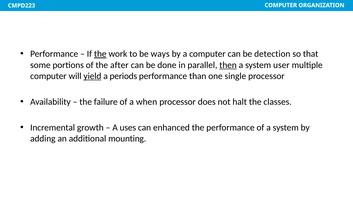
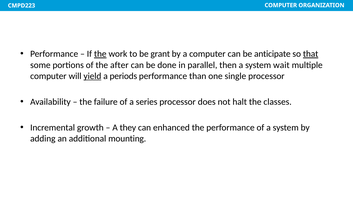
ways: ways -> grant (160, 54)
detection: detection -> anticipate (272, 54)
that underline: none -> present (311, 54)
then underline: present -> none (228, 65)
user: user -> wait (281, 65)
when: when -> series (147, 102)
uses: uses -> they (128, 127)
